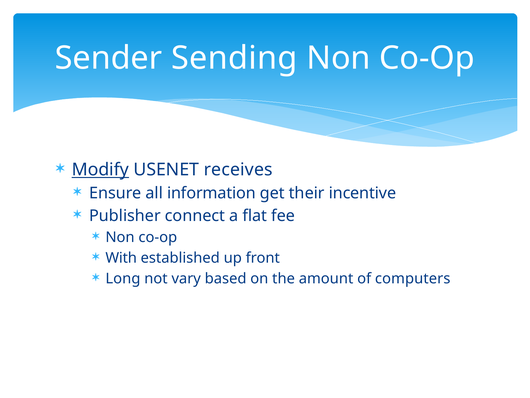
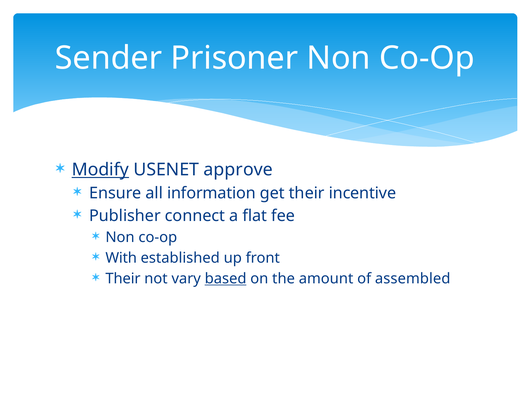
Sending: Sending -> Prisoner (234, 58)
receives: receives -> approve (238, 170)
Long: Long -> Their (123, 278)
based underline: none -> present (226, 278)
computers: computers -> assembled (413, 278)
